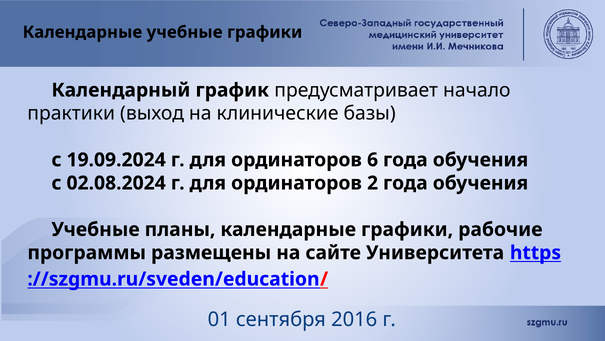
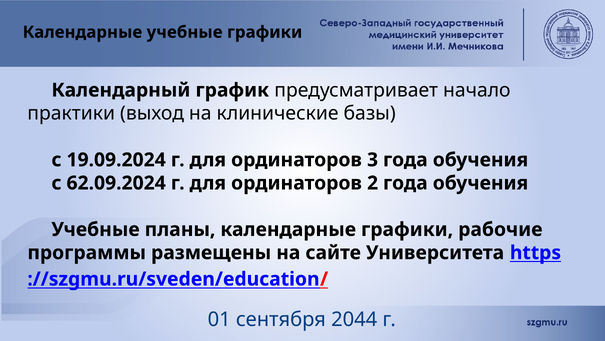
6: 6 -> 3 (373, 160)
02.08.2024: 02.08.2024 -> 62.09.2024 (116, 183)
2016: 2016 -> 2044 (354, 319)
